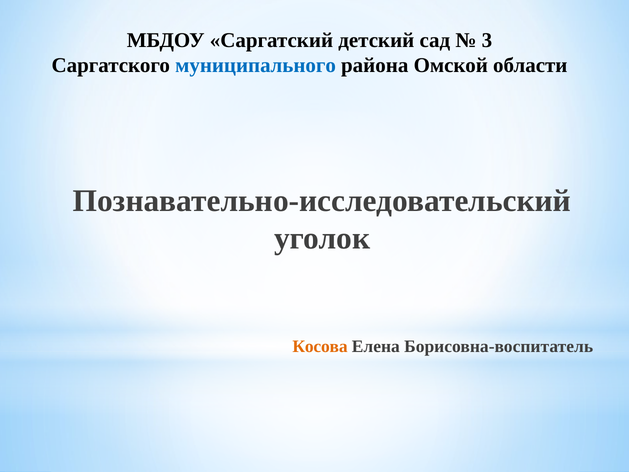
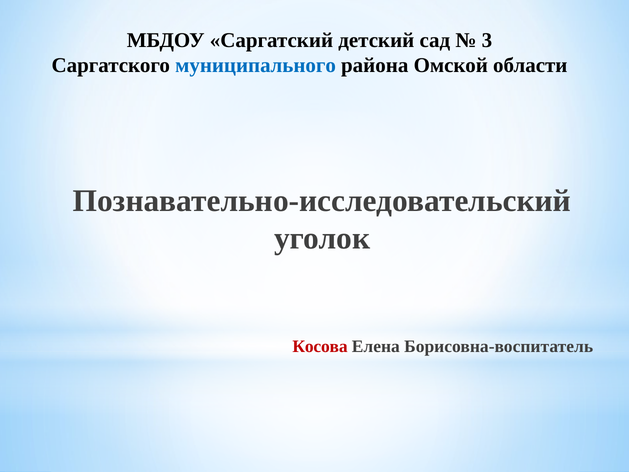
Косова colour: orange -> red (320, 346)
